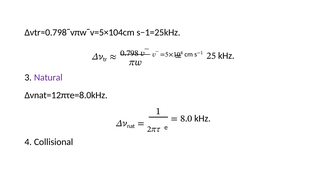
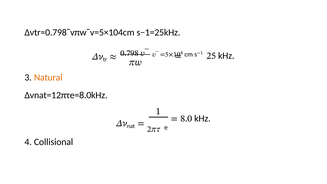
Natural colour: purple -> orange (48, 77)
